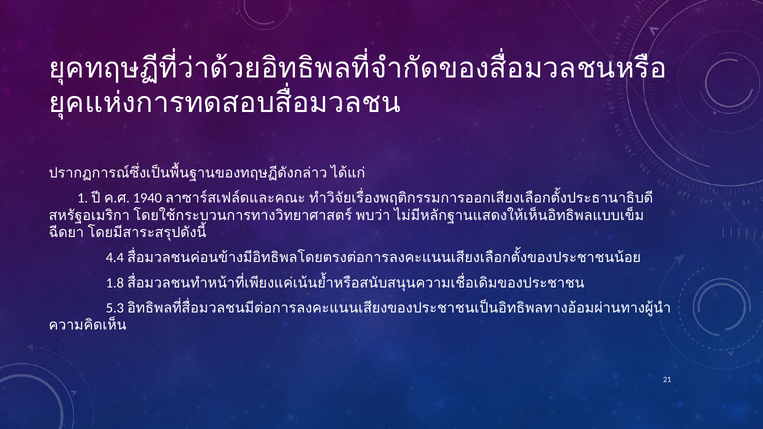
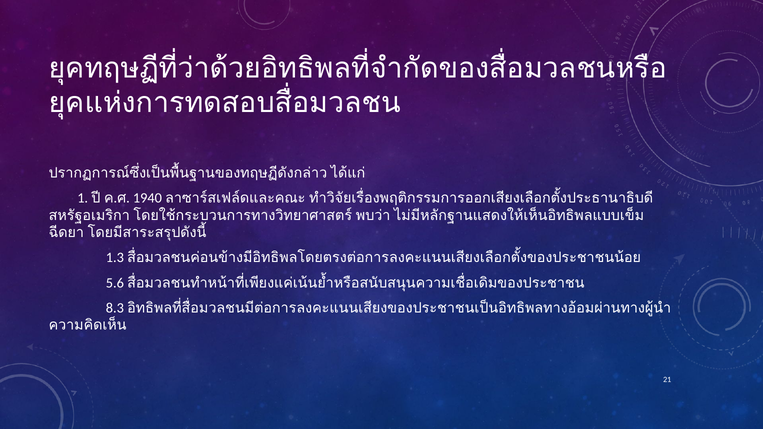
4.4: 4.4 -> 1.3 (115, 258)
1.8: 1.8 -> 5.6 (115, 283)
5.3: 5.3 -> 8.3 (115, 308)
